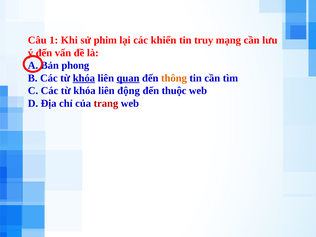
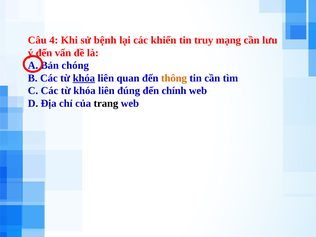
1: 1 -> 4 (54, 40)
phim: phim -> bệnh (105, 40)
phong: phong -> chóng (75, 65)
quan underline: present -> none (128, 78)
động: động -> đúng (129, 91)
thuộc: thuộc -> chính (174, 91)
trang colour: red -> black (106, 103)
